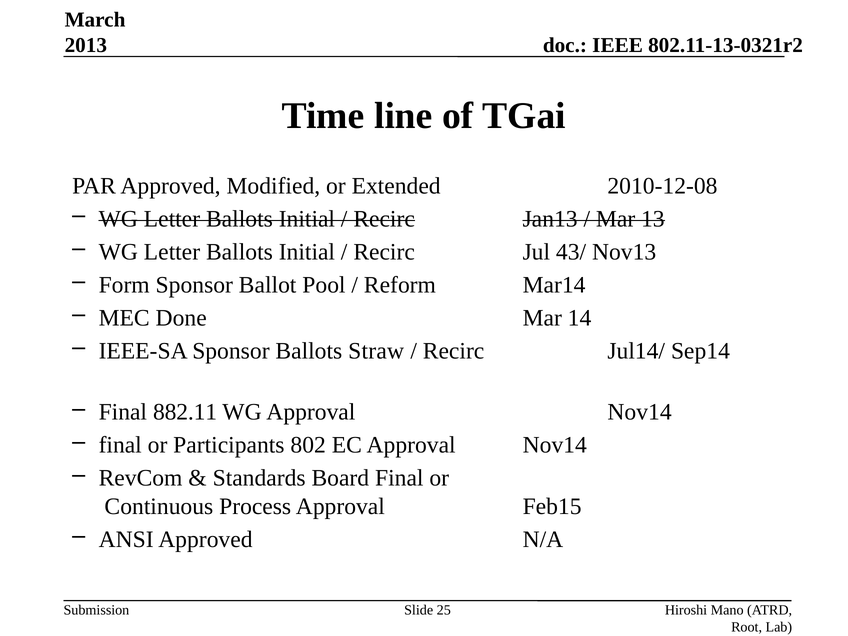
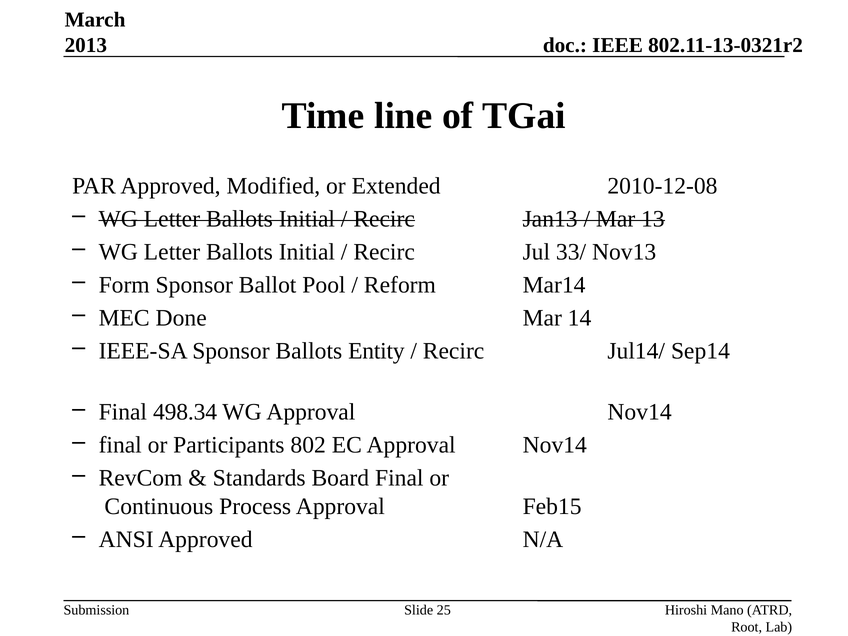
43/: 43/ -> 33/ (571, 252)
Straw: Straw -> Entity (376, 351)
882.11: 882.11 -> 498.34 (185, 412)
